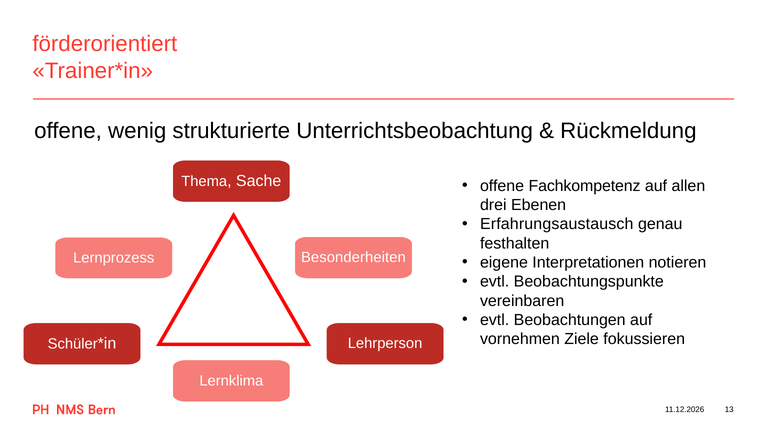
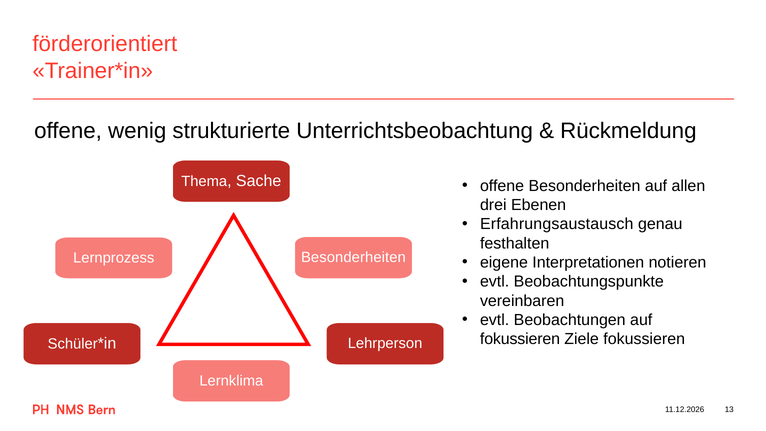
offene Fachkompetenz: Fachkompetenz -> Besonderheiten (584, 186)
vornehmen: vornehmen -> fokussieren (520, 339)
